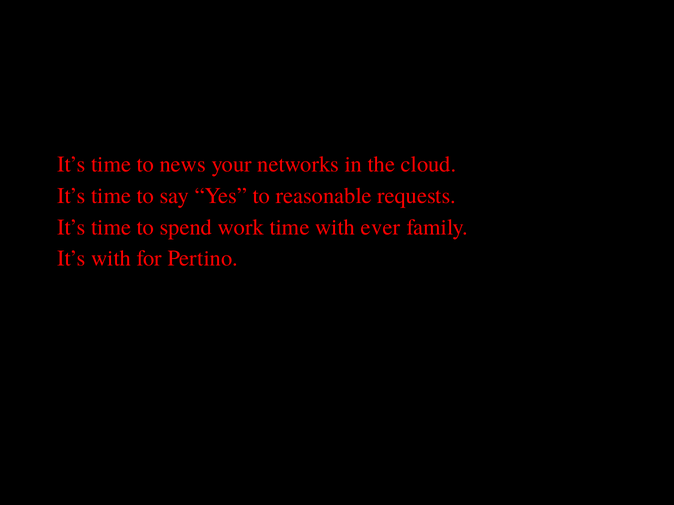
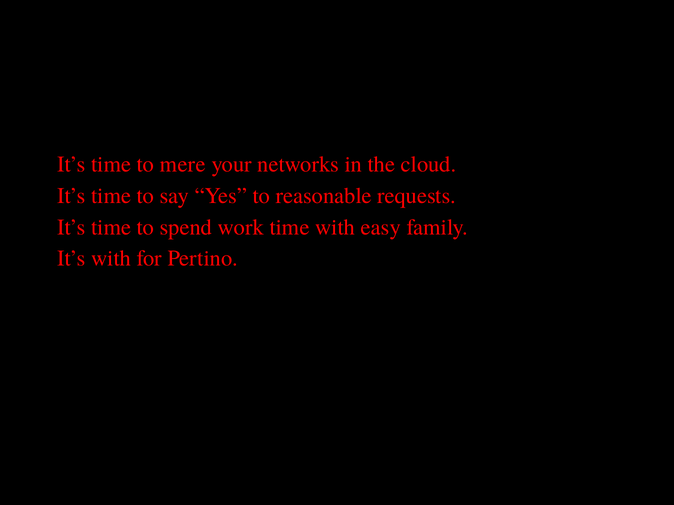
news: news -> mere (183, 164)
ever: ever -> easy (381, 227)
